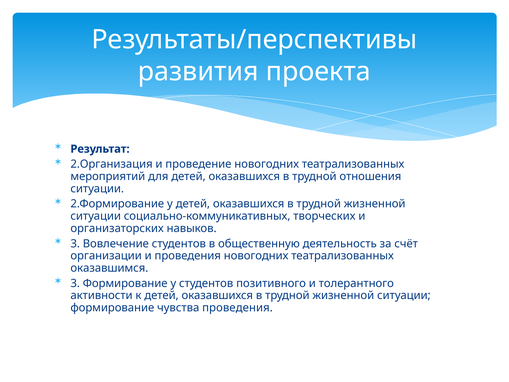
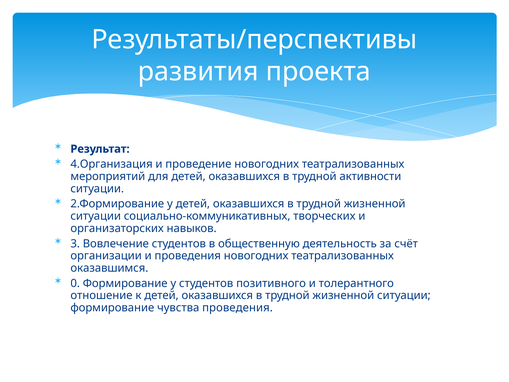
2.Организация: 2.Организация -> 4.Организация (112, 164)
отношения: отношения -> активности (370, 176)
3: 3 -> 0 (75, 283)
активности: активности -> отношение (101, 295)
